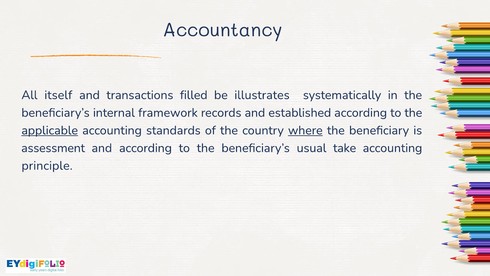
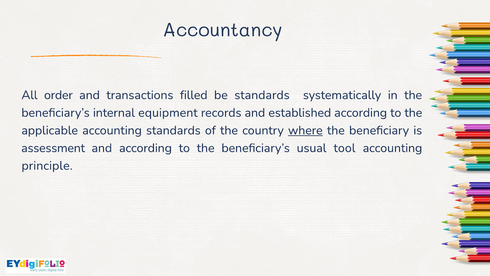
itself: itself -> order (58, 95)
be illustrates: illustrates -> standards (262, 95)
framework: framework -> equipment (168, 113)
applicable underline: present -> none (50, 130)
take: take -> tool (345, 148)
